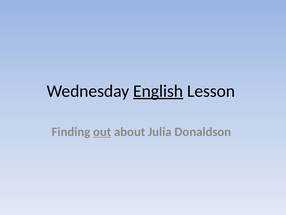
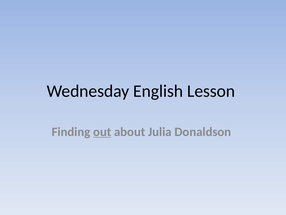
English underline: present -> none (158, 91)
